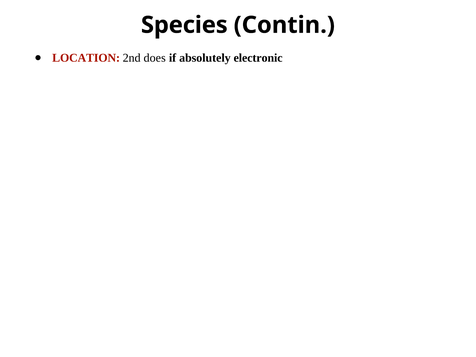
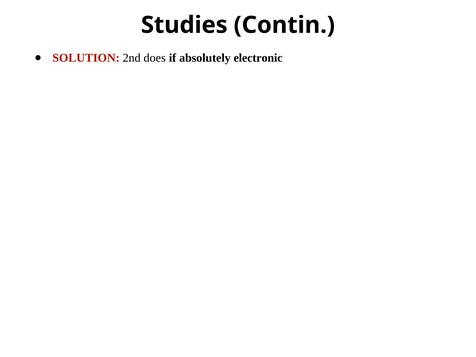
Species: Species -> Studies (184, 25)
LOCATION: LOCATION -> SOLUTION (86, 58)
